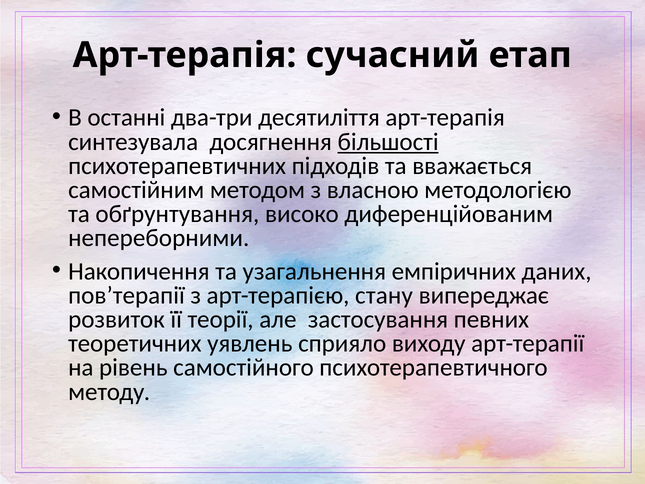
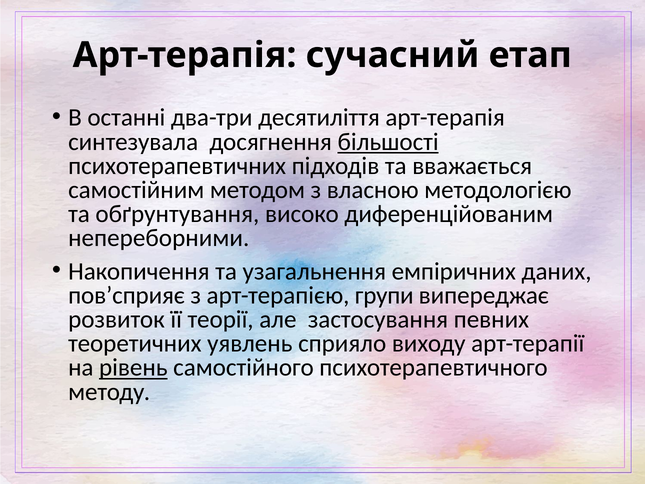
пов’терапії: пов’терапії -> пов’сприяє (127, 295)
стану: стану -> групи (384, 295)
рівень underline: none -> present (133, 368)
